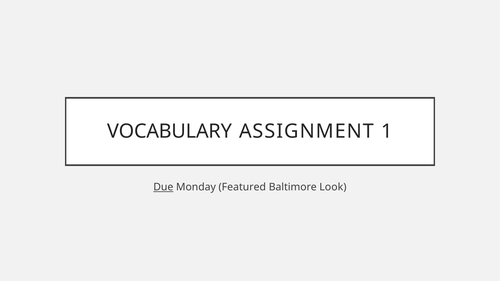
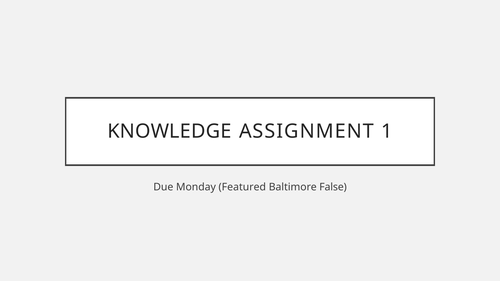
VOCABULARY: VOCABULARY -> KNOWLEDGE (169, 131)
Due underline: present -> none (163, 187)
Look: Look -> False (333, 187)
